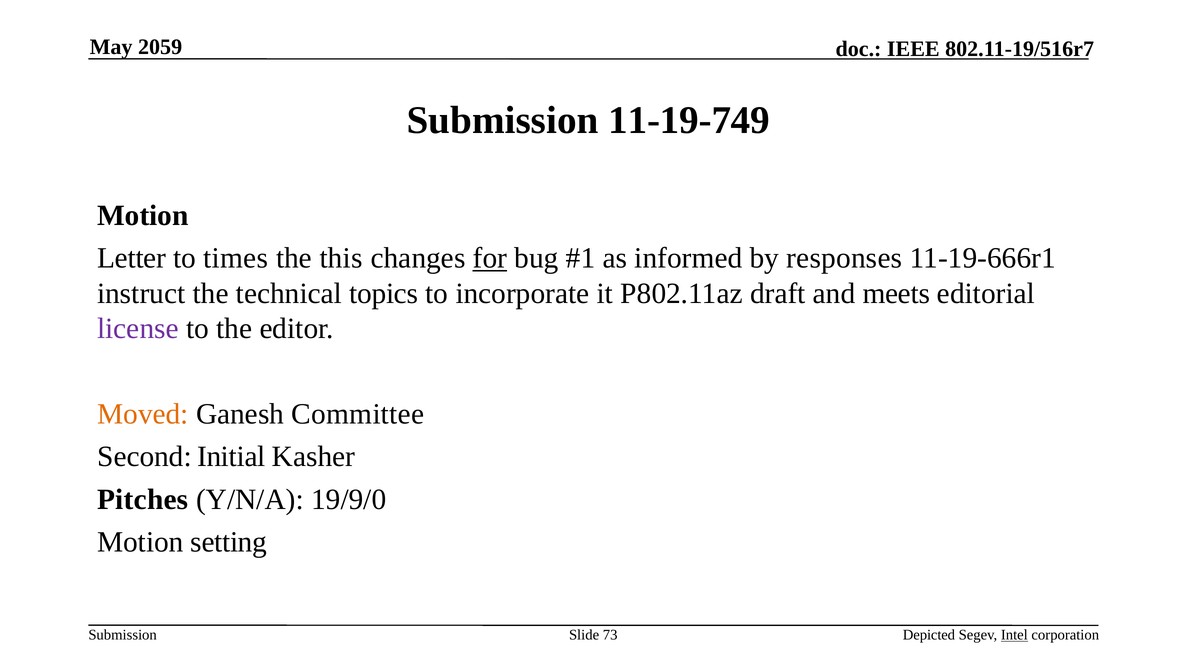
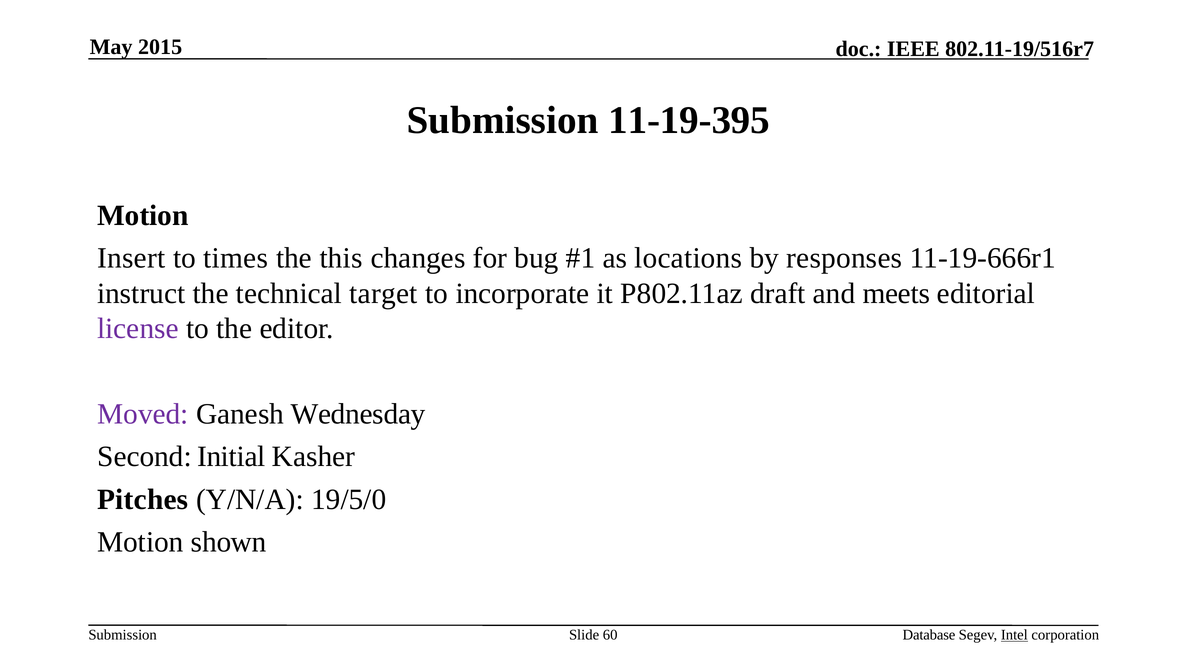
2059: 2059 -> 2015 (160, 47)
11-19-749: 11-19-749 -> 11-19-395 (689, 120)
Letter: Letter -> Insert (131, 258)
for underline: present -> none (490, 258)
informed: informed -> locations (688, 258)
topics: topics -> target (384, 293)
Moved colour: orange -> purple (143, 414)
Committee: Committee -> Wednesday (358, 414)
19/9/0: 19/9/0 -> 19/5/0 (349, 499)
setting: setting -> shown (229, 542)
73: 73 -> 60 (610, 635)
Depicted: Depicted -> Database (929, 635)
